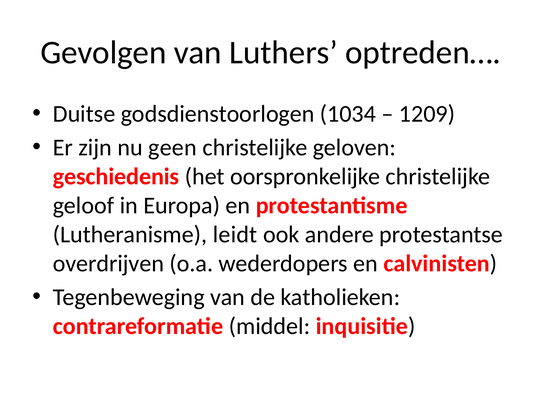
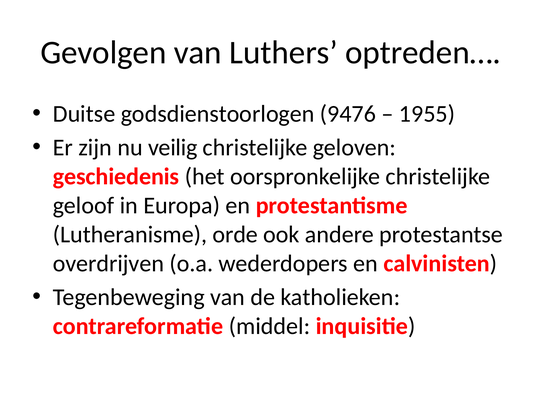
1034: 1034 -> 9476 (348, 114)
1209: 1209 -> 1955 (427, 114)
geen: geen -> veilig (173, 147)
leidt: leidt -> orde (235, 234)
